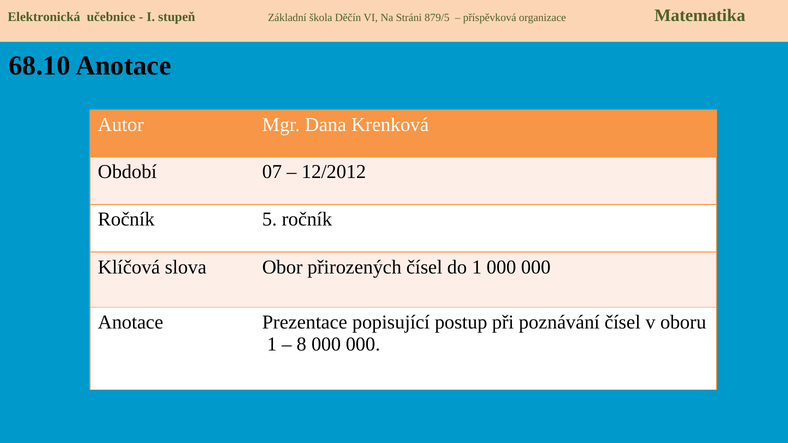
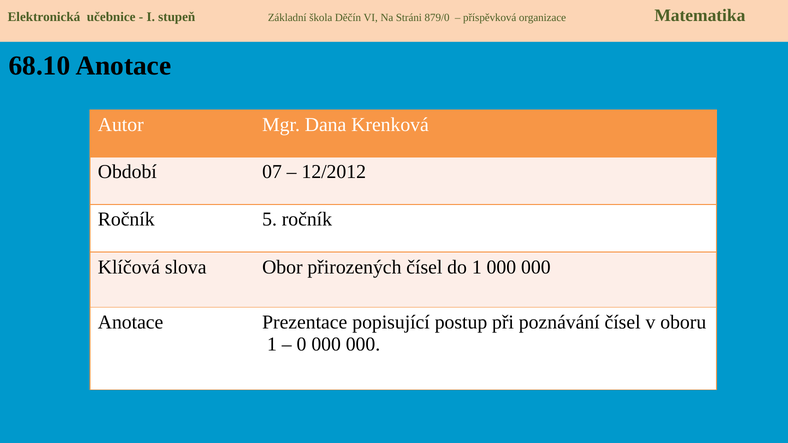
879/5: 879/5 -> 879/0 (437, 18)
8: 8 -> 0 (301, 344)
